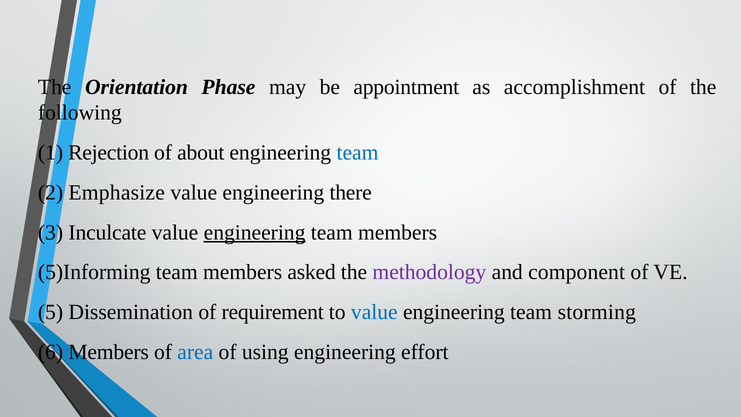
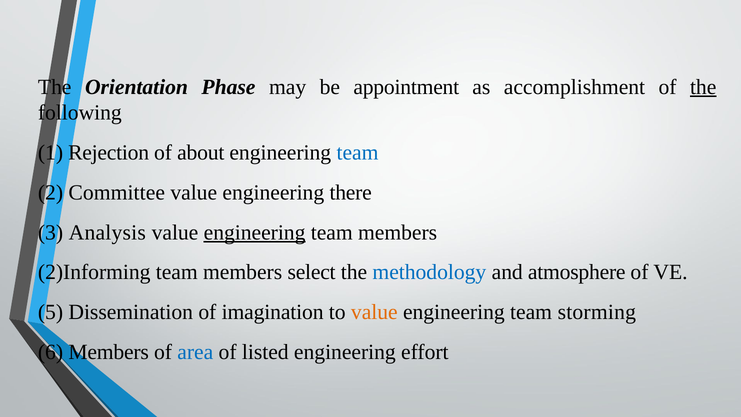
the underline: none -> present (703, 87)
Emphasize: Emphasize -> Committee (117, 192)
Inculcate: Inculcate -> Analysis (107, 232)
5)Informing: 5)Informing -> 2)Informing (94, 272)
asked: asked -> select (312, 272)
methodology colour: purple -> blue (429, 272)
component: component -> atmosphere (577, 272)
requirement: requirement -> imagination (273, 312)
value colour: blue -> orange (374, 312)
using: using -> listed (265, 352)
